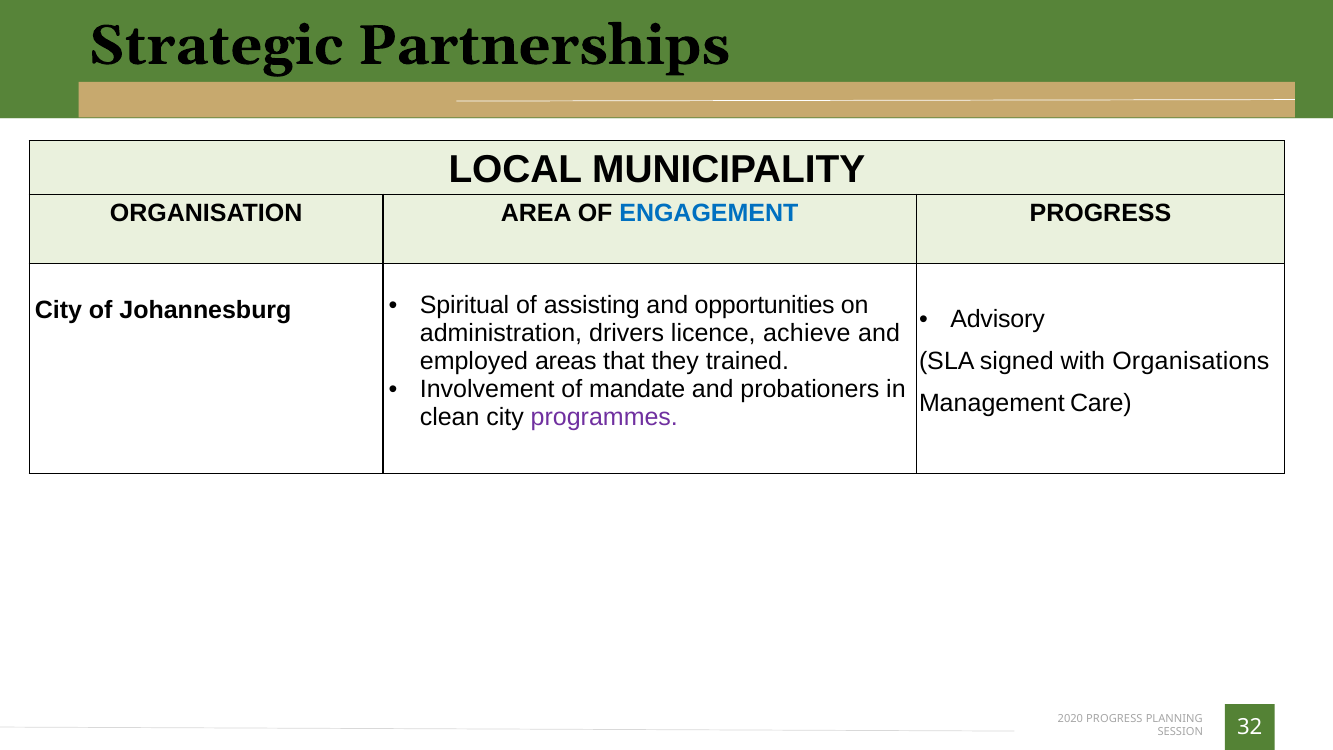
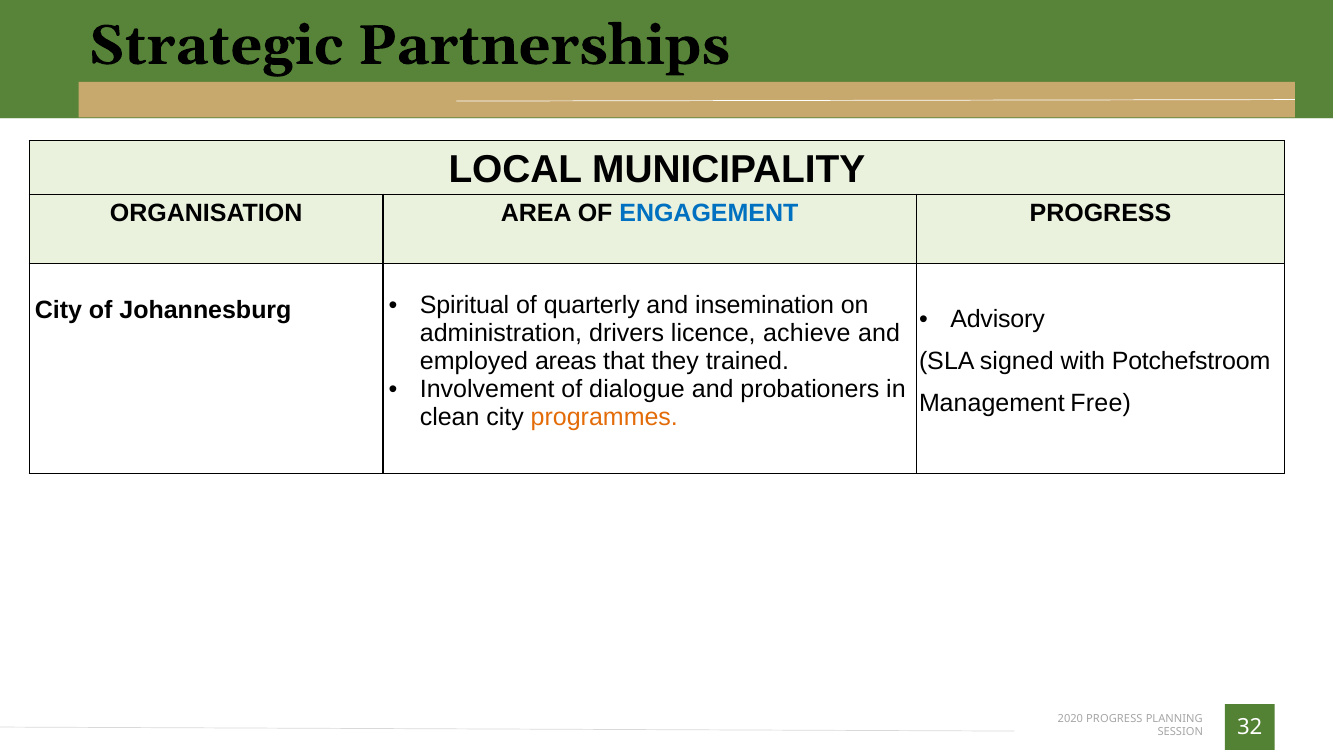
assisting: assisting -> quarterly (592, 306)
opportunities: opportunities -> insemination (765, 306)
Organisations: Organisations -> Potchefstroom (1191, 362)
mandate: mandate -> dialogue (637, 390)
Care: Care -> Free (1101, 404)
programmes colour: purple -> orange (604, 418)
